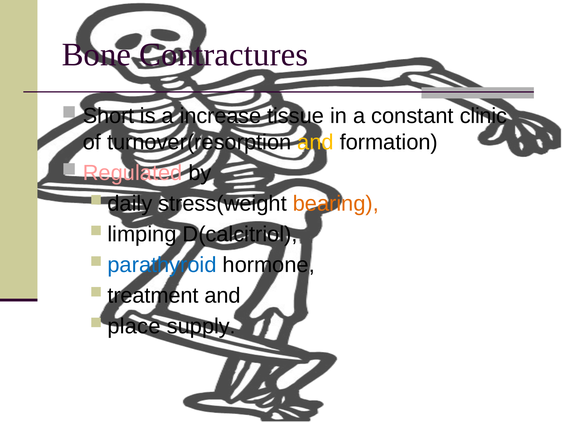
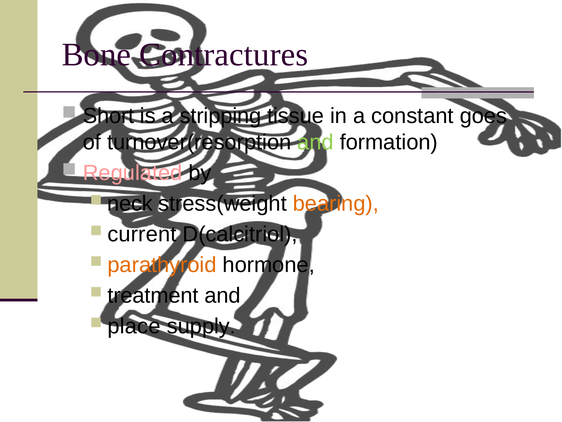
increase: increase -> stripping (221, 116)
clinic: clinic -> goes (483, 116)
and colour: yellow -> light green (316, 142)
daily: daily -> neck (130, 203)
limping: limping -> current (142, 234)
parathyroid colour: blue -> orange (162, 265)
